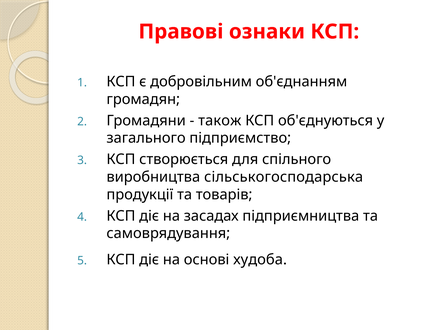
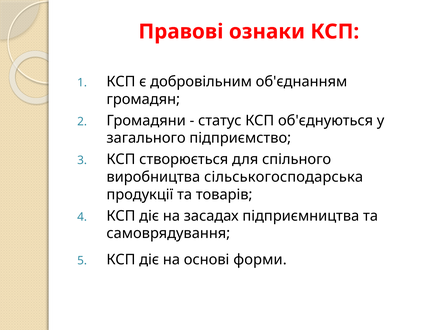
також: також -> статус (220, 120)
худоба: худоба -> форми (260, 259)
